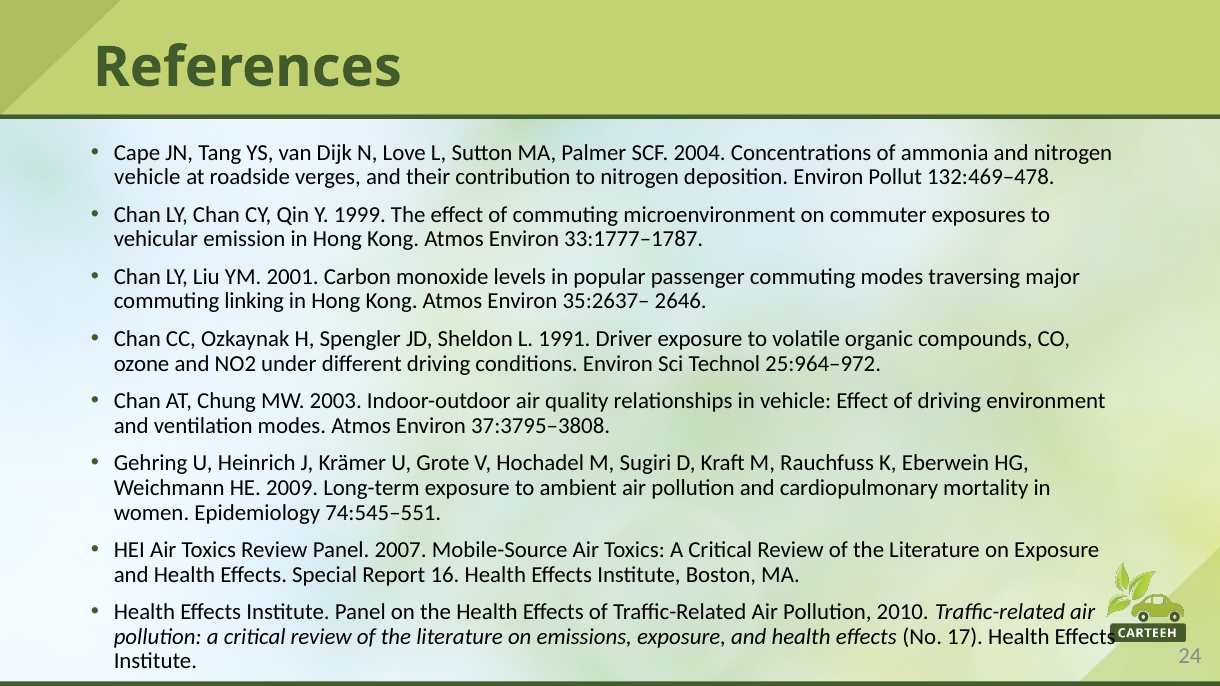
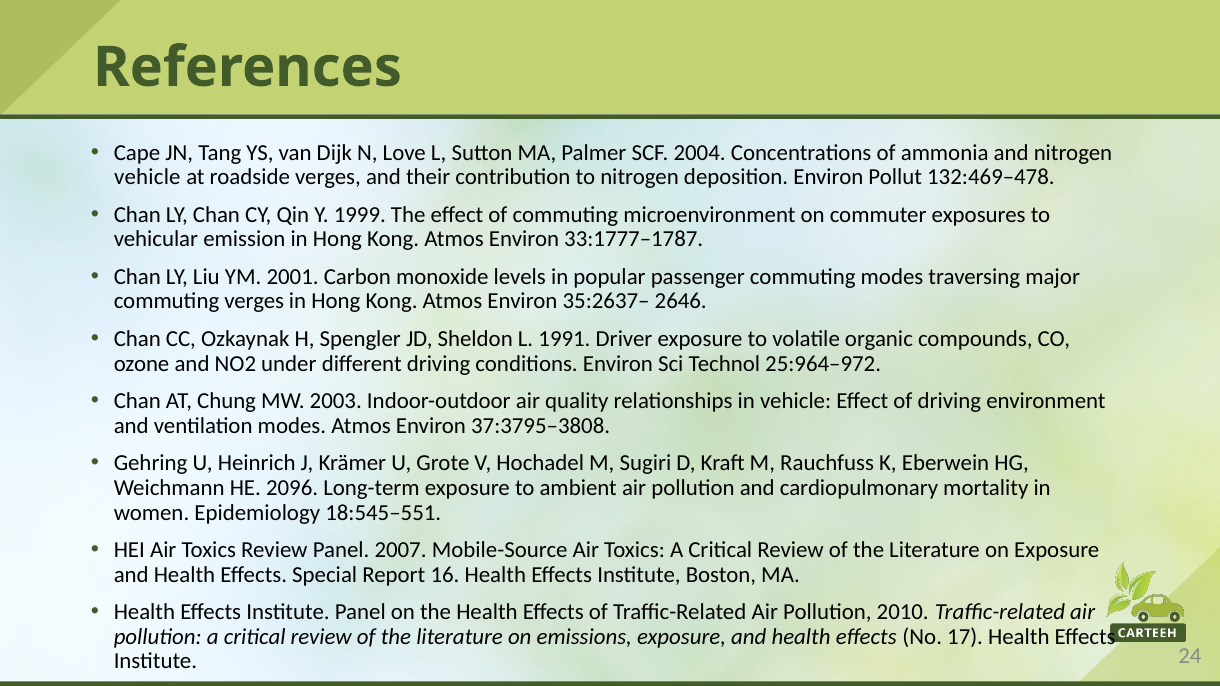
commuting linking: linking -> verges (254, 302)
2009: 2009 -> 2096 (292, 488)
74:545–551: 74:545–551 -> 18:545–551 (383, 513)
